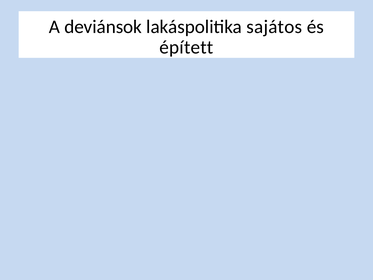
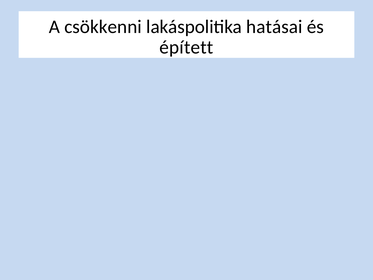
deviánsok: deviánsok -> csökkenni (103, 27)
sajátos: sajátos -> hatásai (274, 27)
